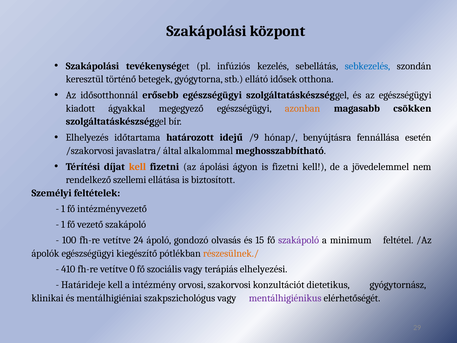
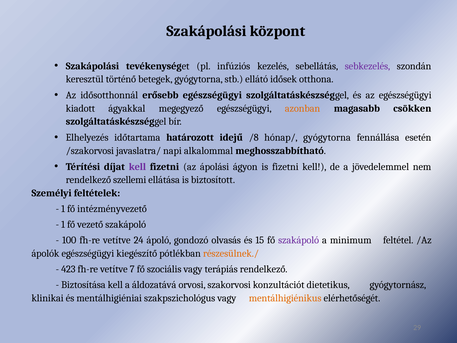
sebkezelés colour: blue -> purple (367, 66)
/9: /9 -> /8 (254, 137)
hónap/ benyújtásra: benyújtásra -> gyógytorna (327, 137)
által: által -> napi (172, 151)
kell colour: orange -> purple (137, 167)
410: 410 -> 423 (68, 269)
0: 0 -> 7 (132, 269)
terápiás elhelyezési: elhelyezési -> rendelkező (264, 269)
Határideje: Határideje -> Biztosítása (83, 285)
intézmény: intézmény -> áldozatává (154, 285)
mentálhigiénikus colour: purple -> orange (285, 298)
